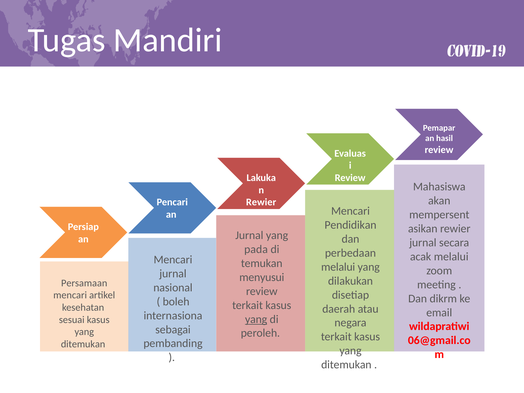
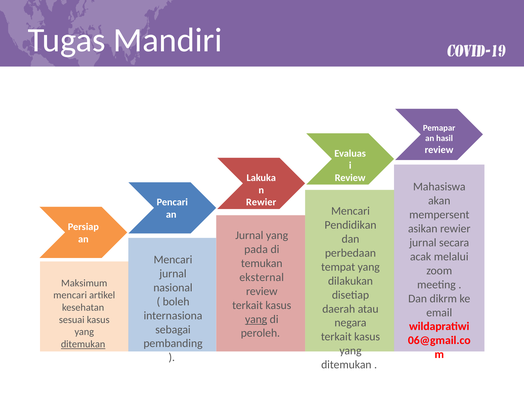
melalui: melalui -> tempat (338, 267)
menyusui: menyusui -> eksternal (262, 277)
Persamaan: Persamaan -> Maksimum (84, 283)
ditemukan underline: none -> present (83, 344)
